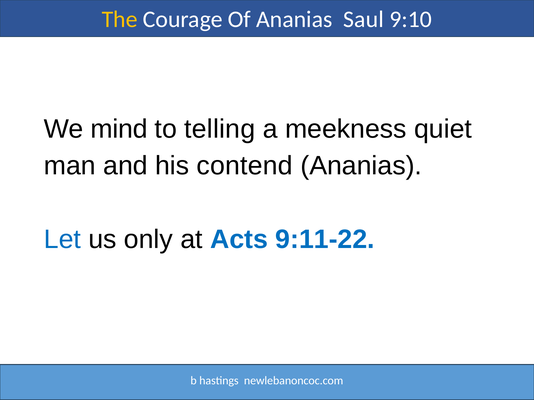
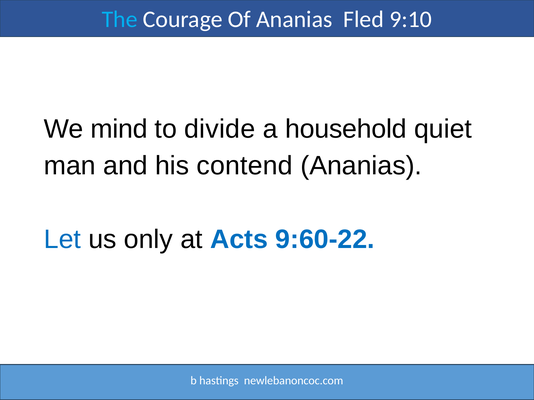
The colour: yellow -> light blue (120, 19)
Saul: Saul -> Fled (364, 19)
telling: telling -> divide (220, 129)
meekness: meekness -> household (346, 129)
9:11-22: 9:11-22 -> 9:60-22 (325, 240)
